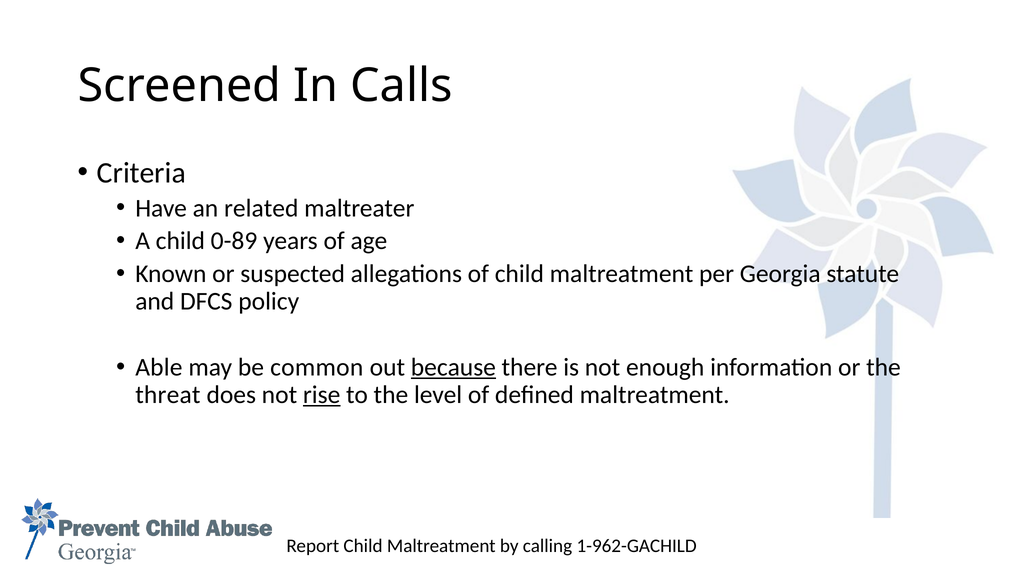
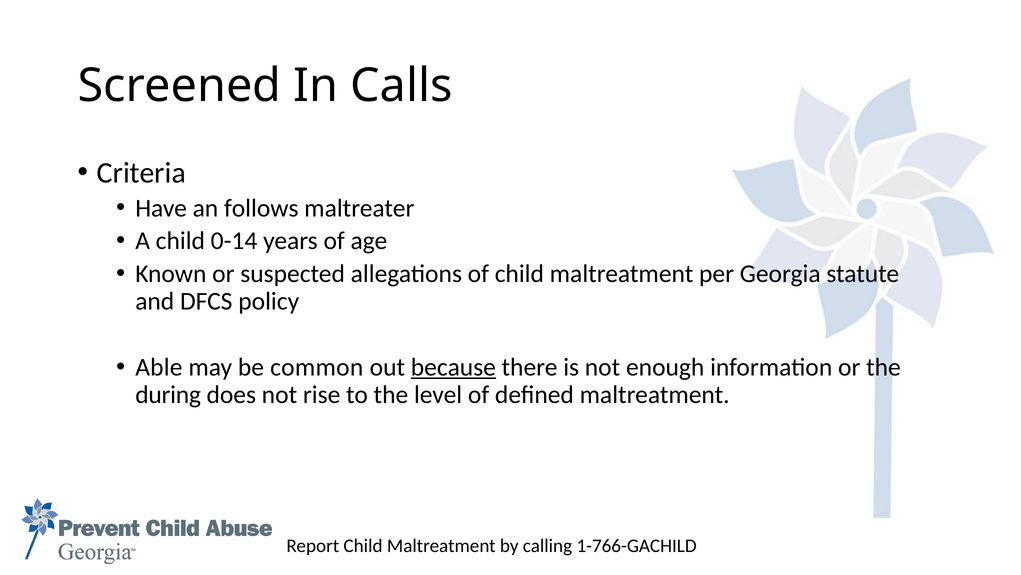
related: related -> follows (261, 208)
0-89: 0-89 -> 0-14 (234, 241)
threat: threat -> during (168, 394)
rise underline: present -> none (322, 394)
1-962-GACHILD: 1-962-GACHILD -> 1-766-GACHILD (637, 545)
